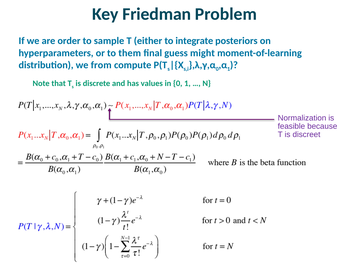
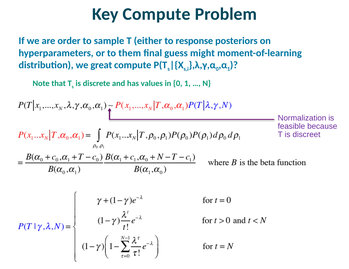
Key Friedman: Friedman -> Compute (157, 14)
integrate: integrate -> response (194, 41)
from: from -> great (101, 65)
